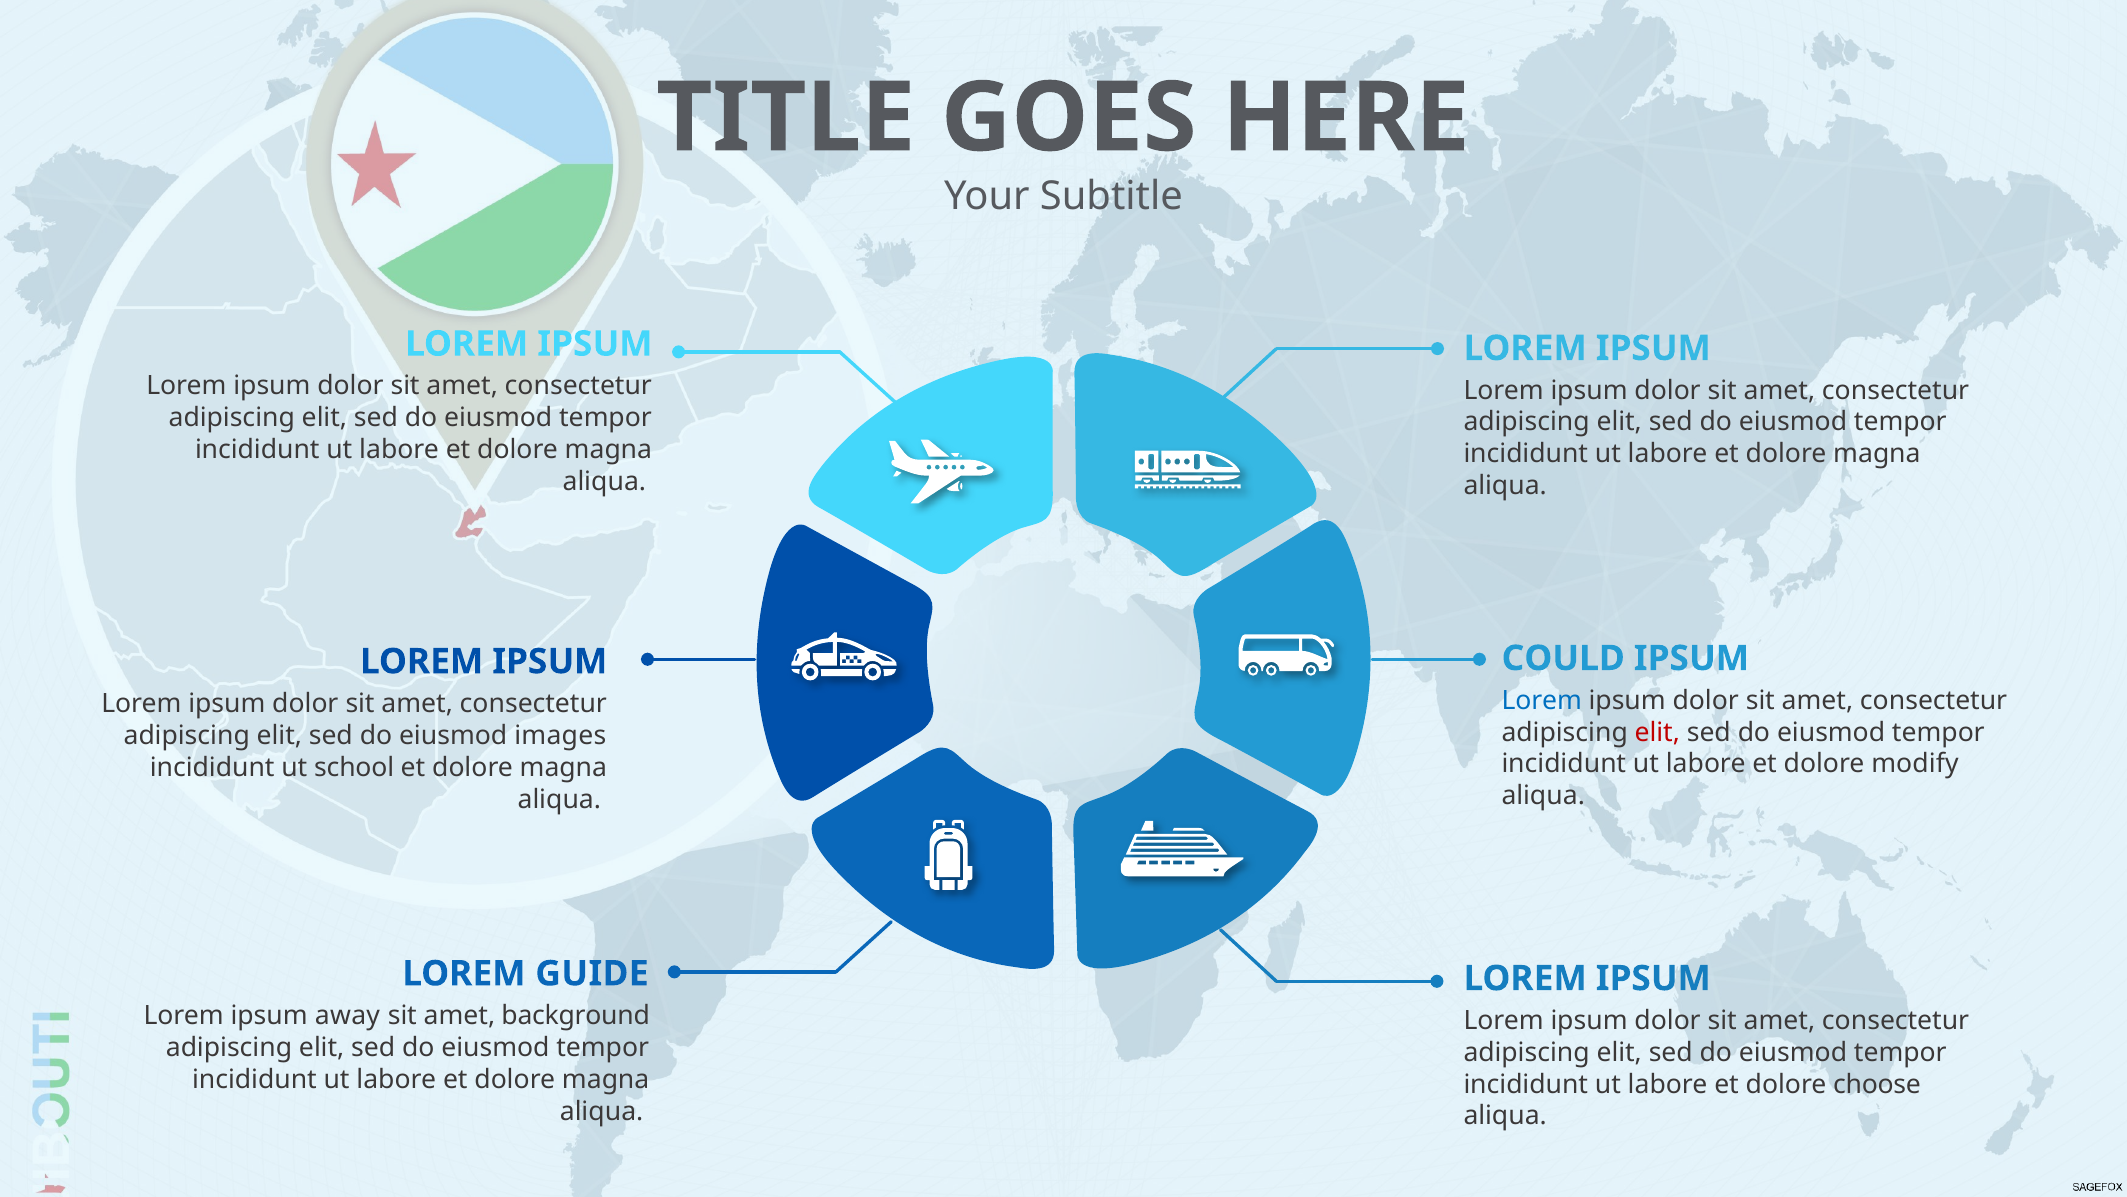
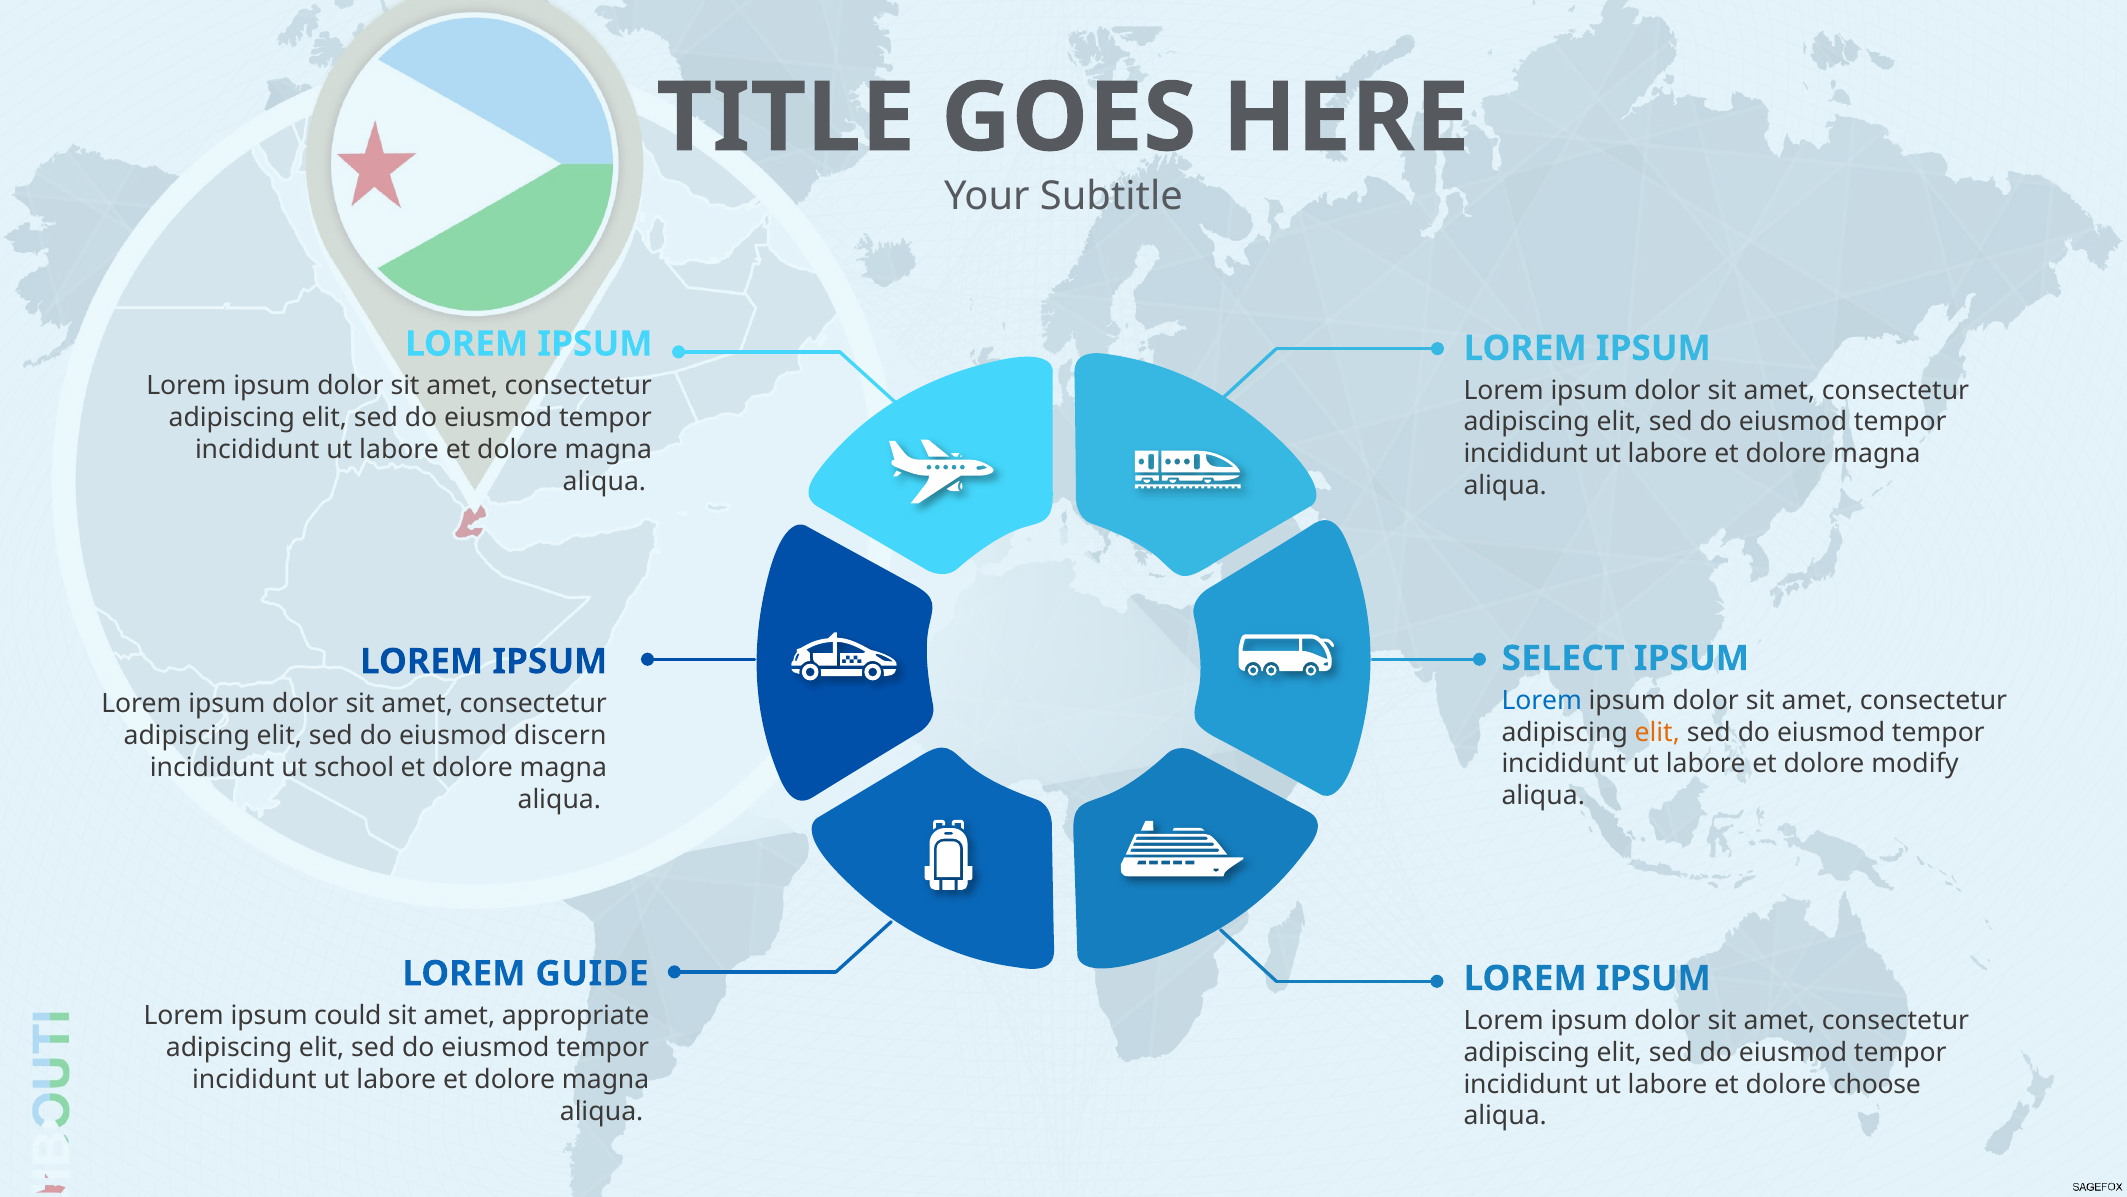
COULD: COULD -> SELECT (1563, 658)
elit colour: red -> orange (1657, 732)
images: images -> discern (560, 735)
away: away -> could (348, 1015)
background: background -> appropriate (576, 1015)
